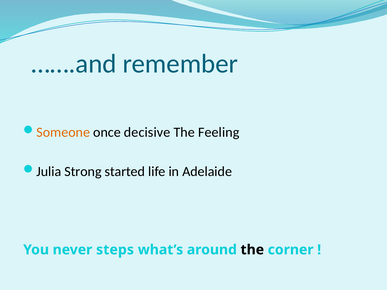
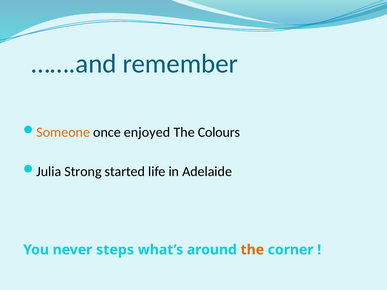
decisive: decisive -> enjoyed (147, 132)
Feeling: Feeling -> Colours (219, 132)
the colour: black -> orange (252, 250)
